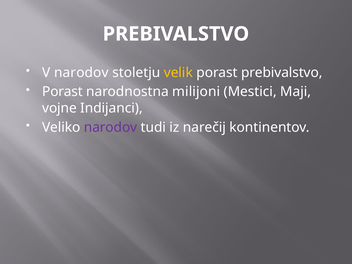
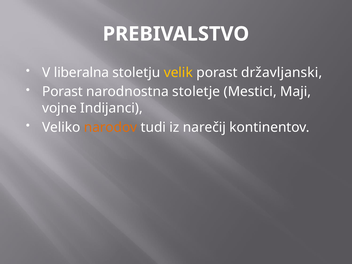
V narodov: narodov -> liberalna (81, 73)
porast prebivalstvo: prebivalstvo -> državljanski (282, 73)
milijoni: milijoni -> stoletje (196, 92)
narodov colour: purple -> orange (111, 127)
